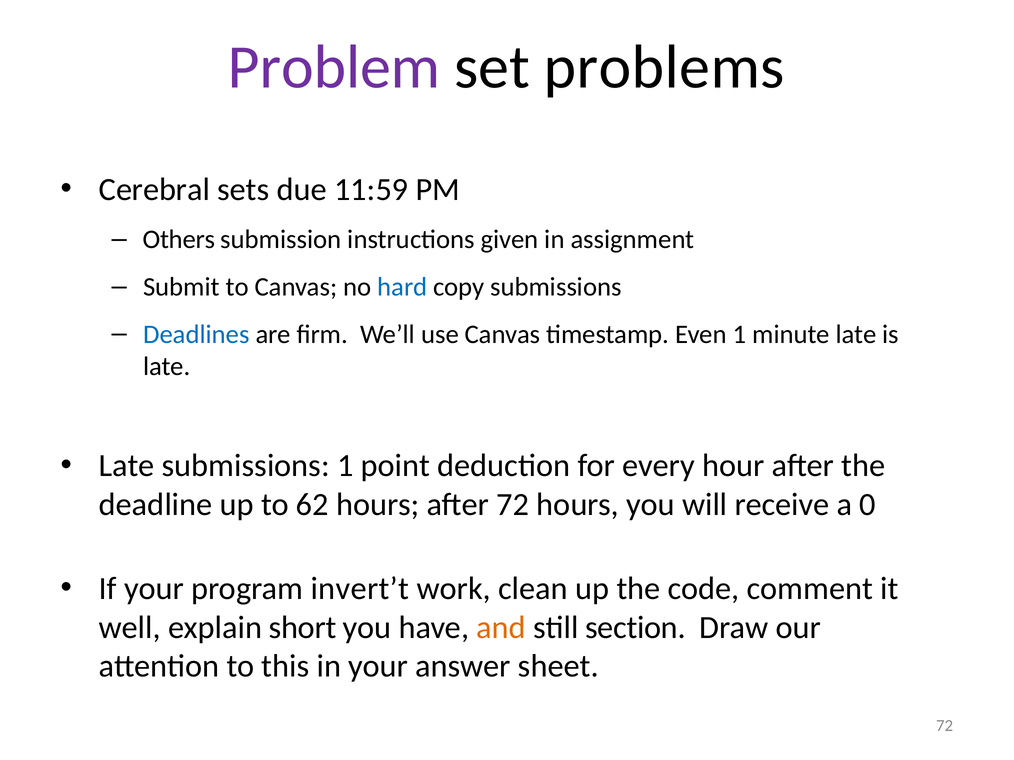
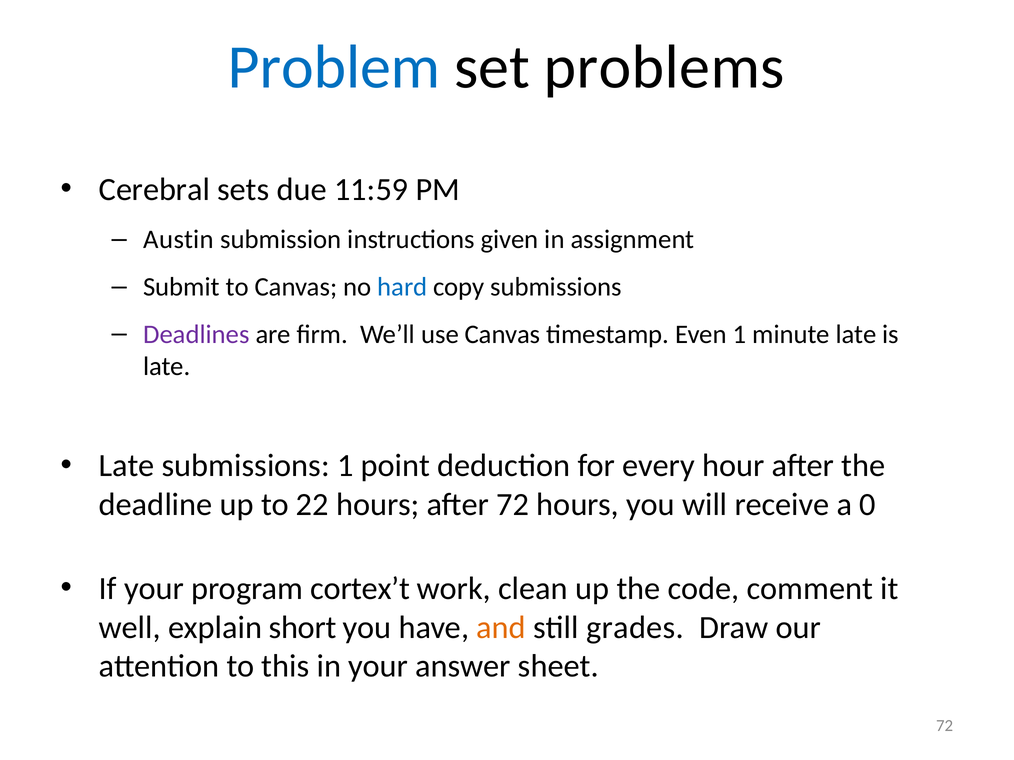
Problem colour: purple -> blue (334, 67)
Others: Others -> Austin (179, 240)
Deadlines colour: blue -> purple (196, 334)
62: 62 -> 22 (312, 505)
invert’t: invert’t -> cortex’t (360, 589)
section: section -> grades (635, 628)
